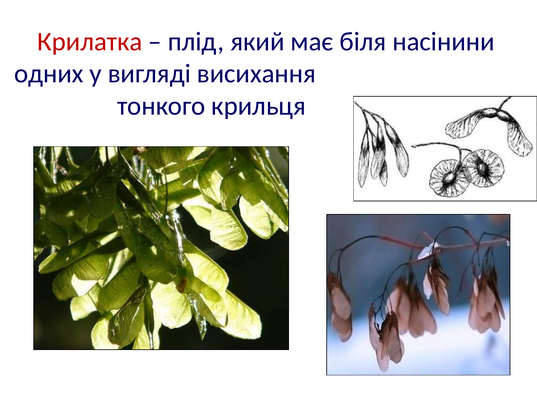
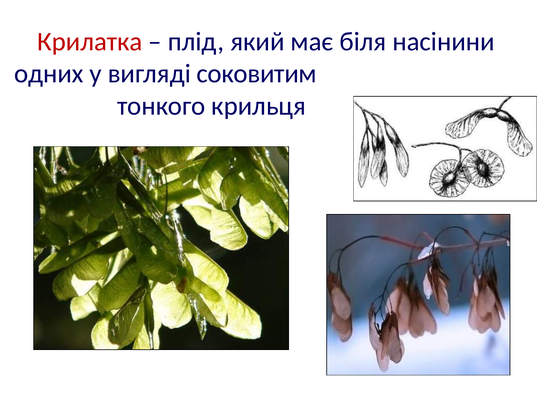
висихання: висихання -> соковитим (257, 74)
